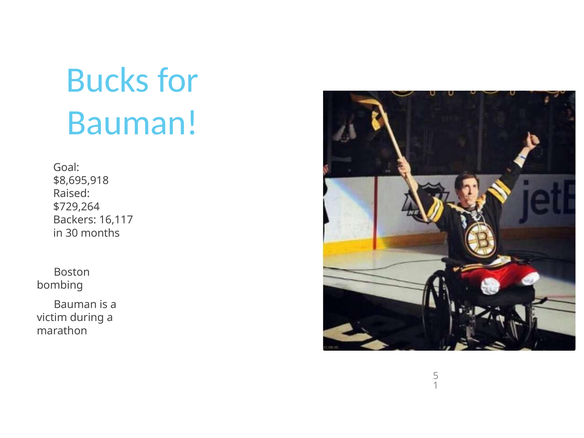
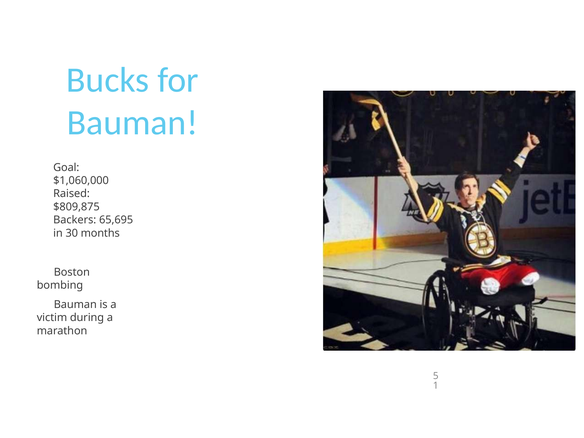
$8,695,918: $8,695,918 -> $1,060,000 (81, 181)
$729,264: $729,264 -> $809,875 (76, 207)
16,117: 16,117 -> 65,695 (116, 220)
